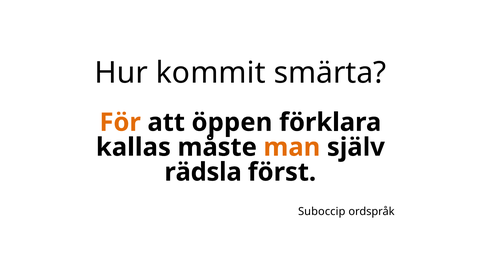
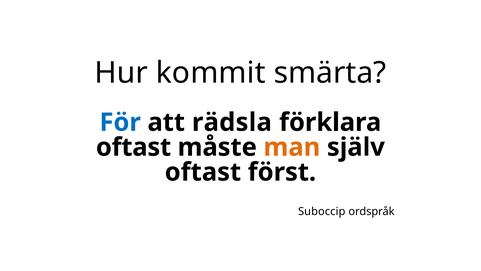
För colour: orange -> blue (120, 122)
öppen: öppen -> rädsla (232, 122)
kallas: kallas -> oftast (134, 147)
rädsla: rädsla -> oftast (203, 172)
